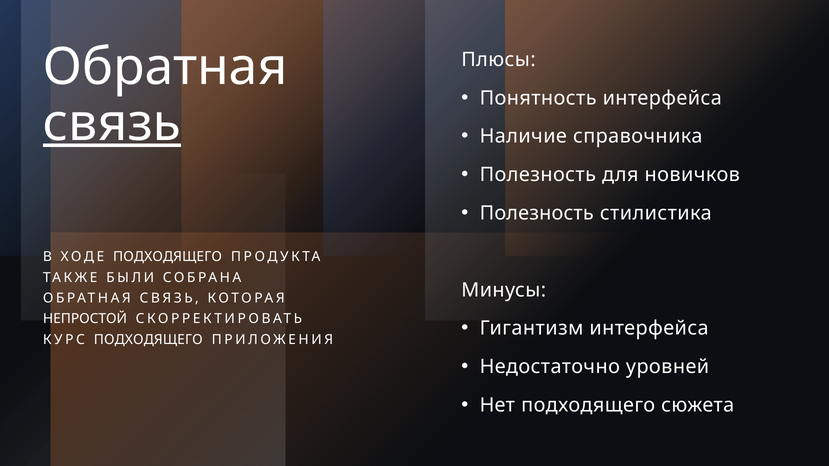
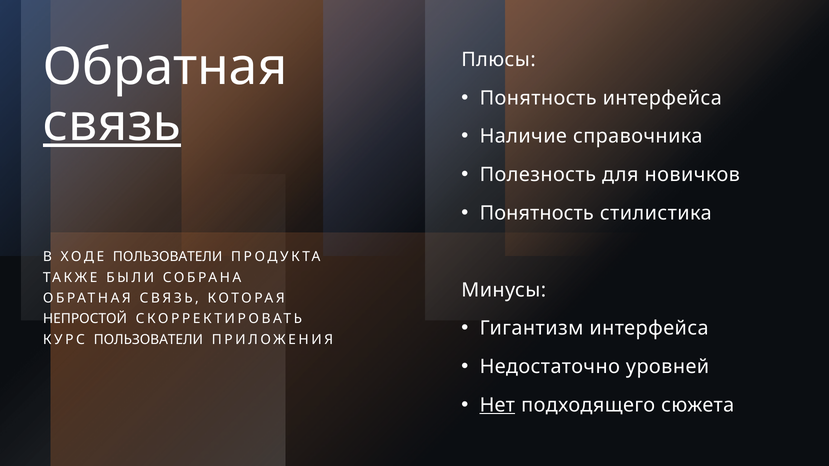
Полезность: Полезность -> Понятность (537, 213)
ХОДЕ ПОДХОДЯЩЕГО: ПОДХОДЯЩЕГО -> ПОЛЬЗОВАТЕЛИ (168, 257)
КУРС ПОДХОДЯЩЕГО: ПОДХОДЯЩЕГО -> ПОЛЬЗОВАТЕЛИ (148, 340)
Нет underline: none -> present (497, 405)
